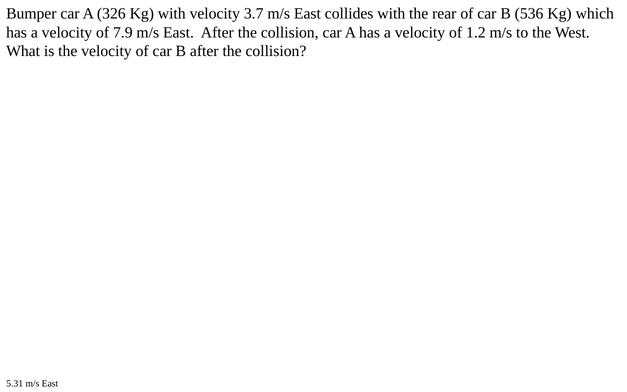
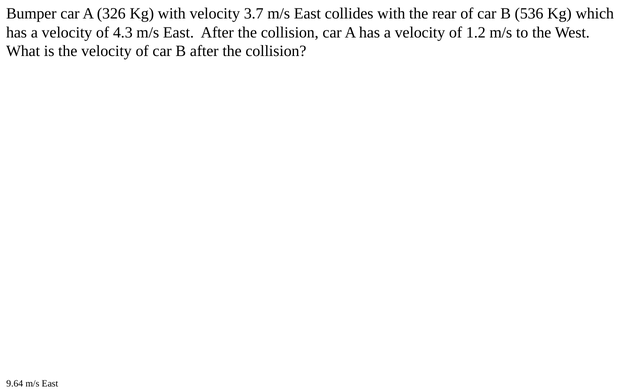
7.9: 7.9 -> 4.3 (123, 32)
5.31: 5.31 -> 9.64 (15, 383)
